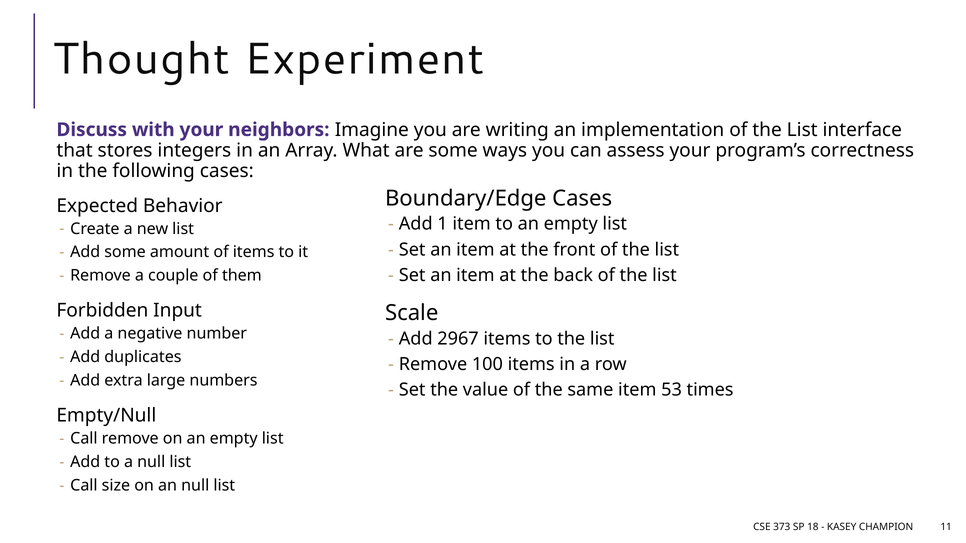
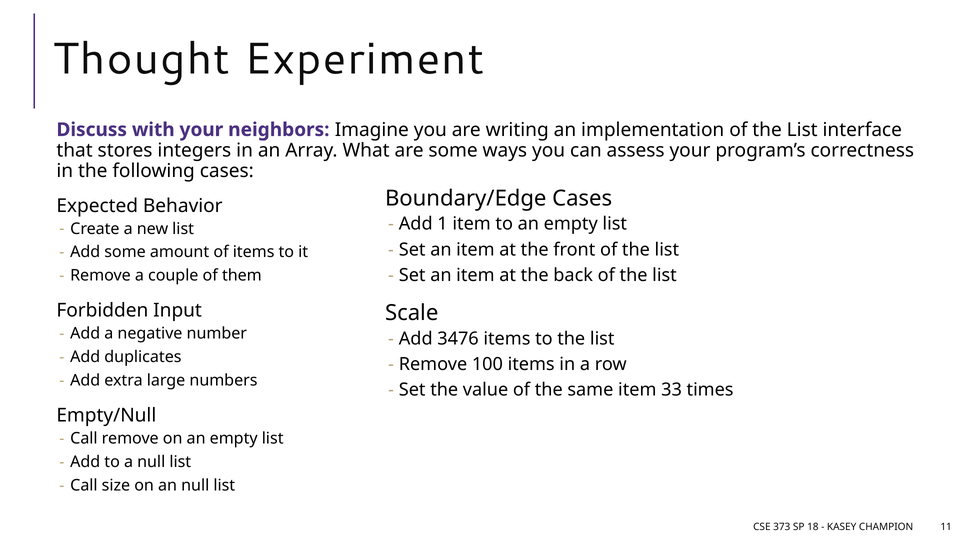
2967: 2967 -> 3476 (458, 339)
53: 53 -> 33 (672, 390)
